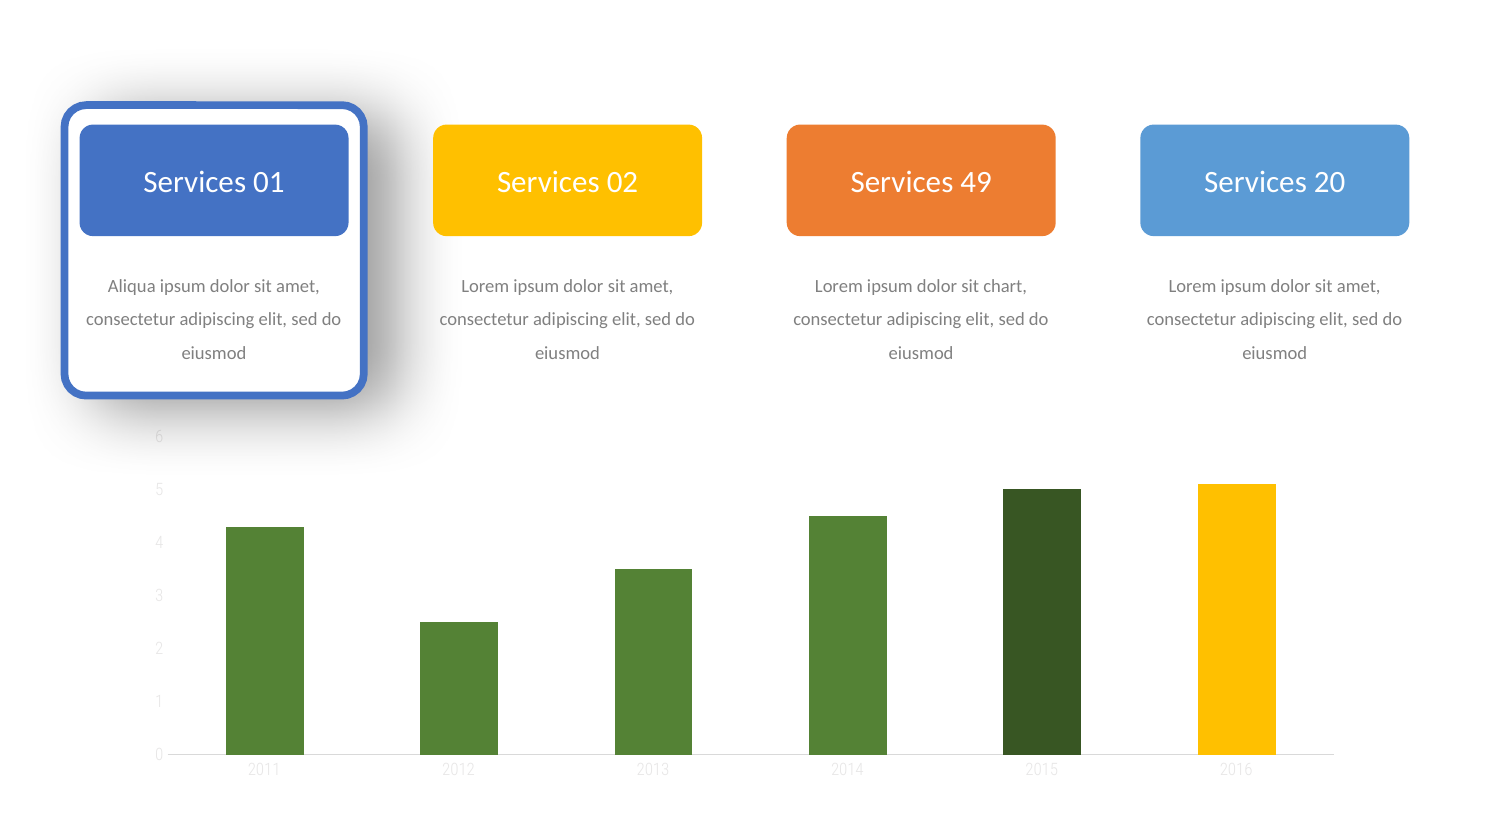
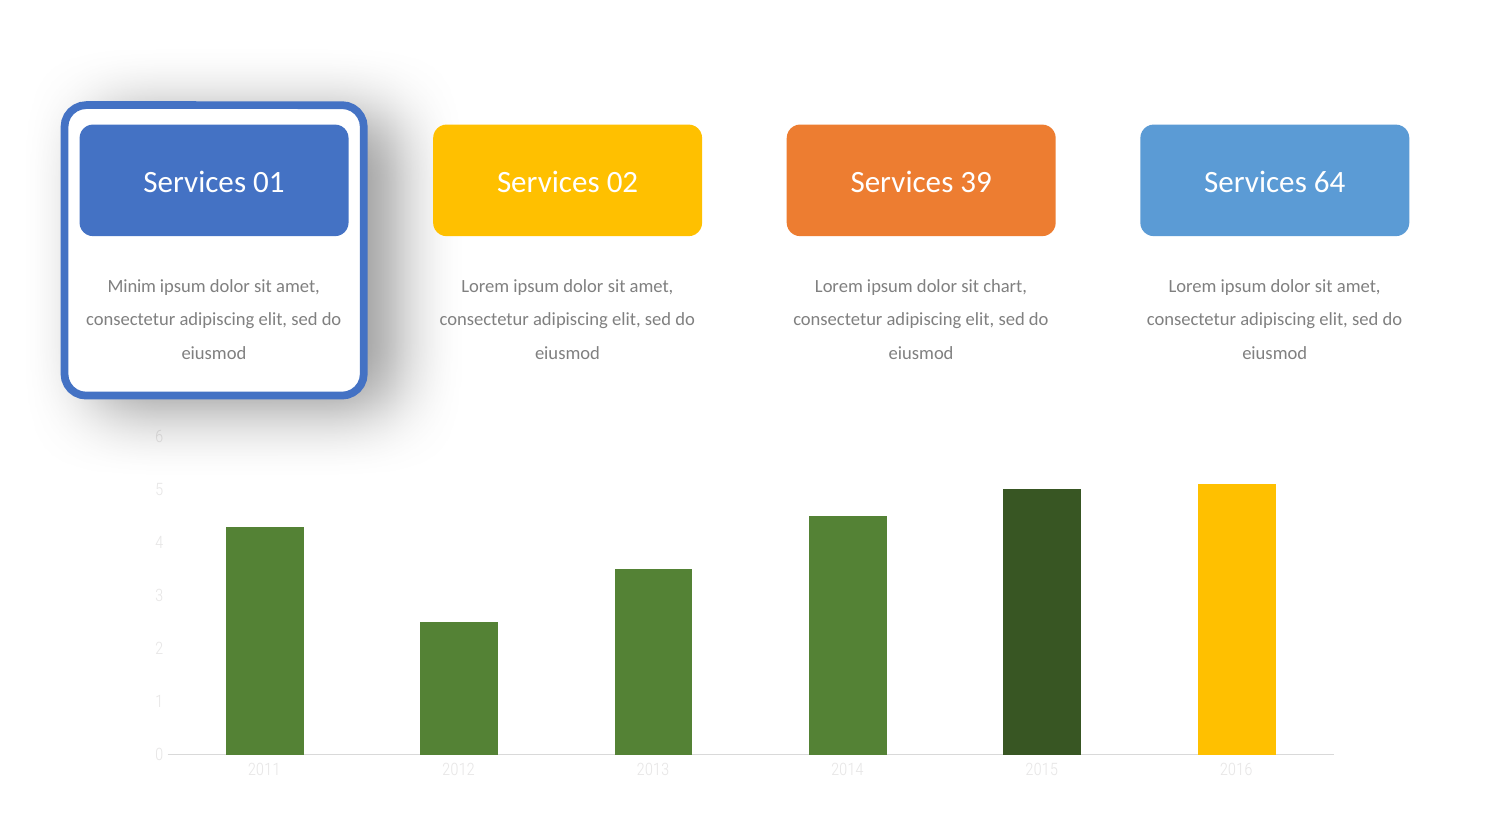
49: 49 -> 39 (976, 183)
20: 20 -> 64 (1330, 183)
Aliqua: Aliqua -> Minim (132, 286)
